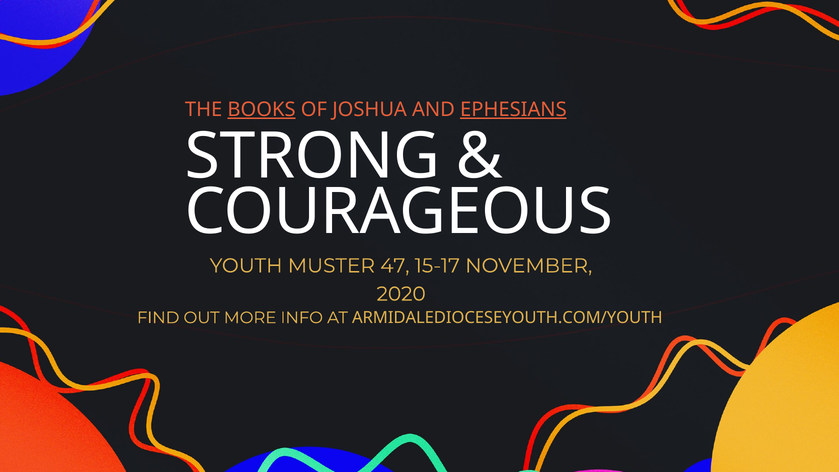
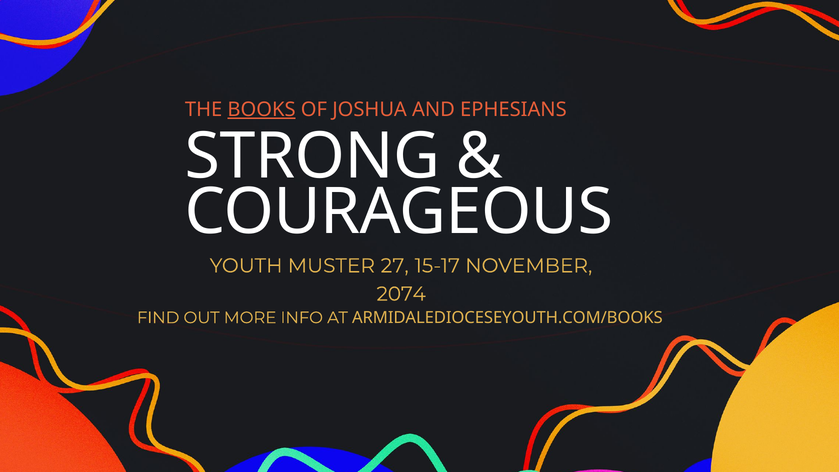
EPHESIANS underline: present -> none (513, 110)
47: 47 -> 27 (395, 266)
2020: 2020 -> 2074 (401, 294)
ARMIDALEDIOCESEYOUTH.COM/YOUTH: ARMIDALEDIOCESEYOUTH.COM/YOUTH -> ARMIDALEDIOCESEYOUTH.COM/BOOKS (507, 318)
